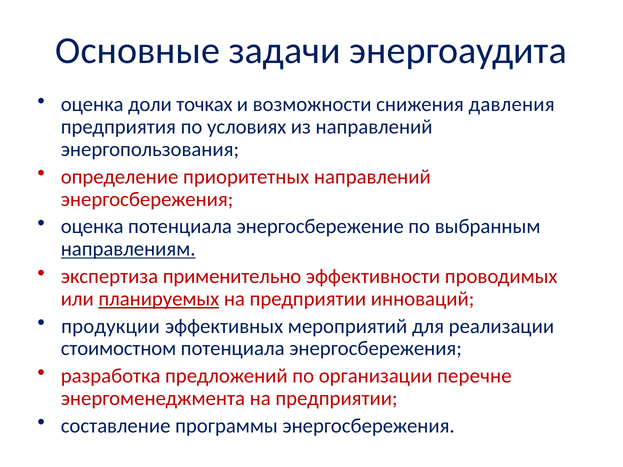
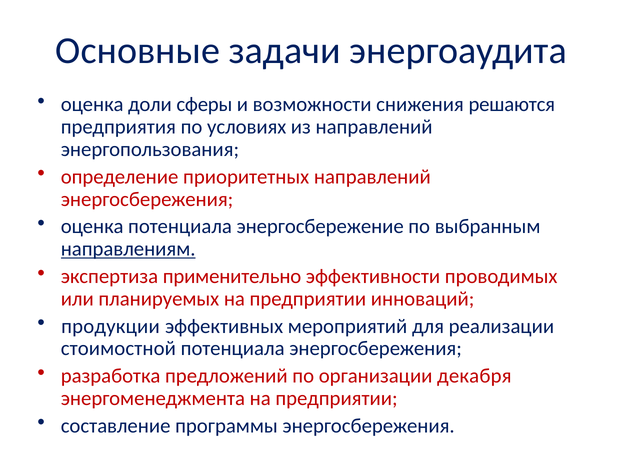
точках: точках -> сферы (204, 105)
давления: давления -> решаются (512, 105)
планируемых underline: present -> none (159, 299)
стоимостном: стоимостном -> стоимостной (118, 349)
перечне: перечне -> декабря (474, 376)
